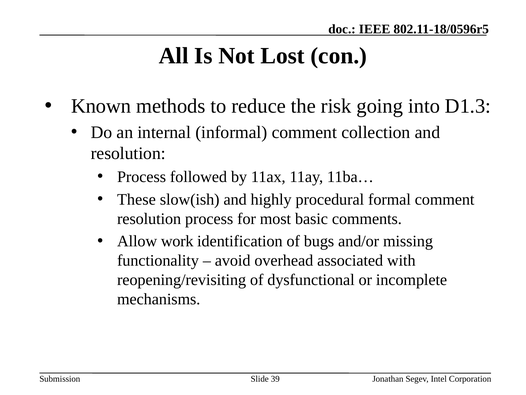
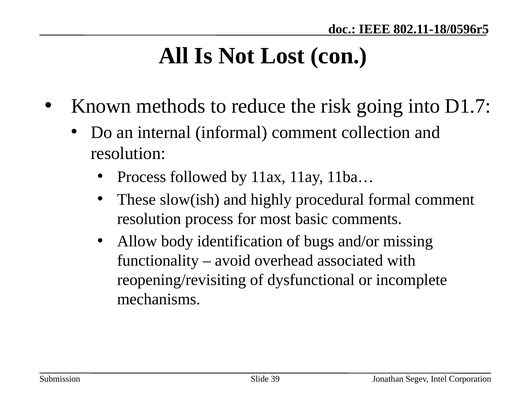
D1.3: D1.3 -> D1.7 (468, 106)
work: work -> body (177, 241)
